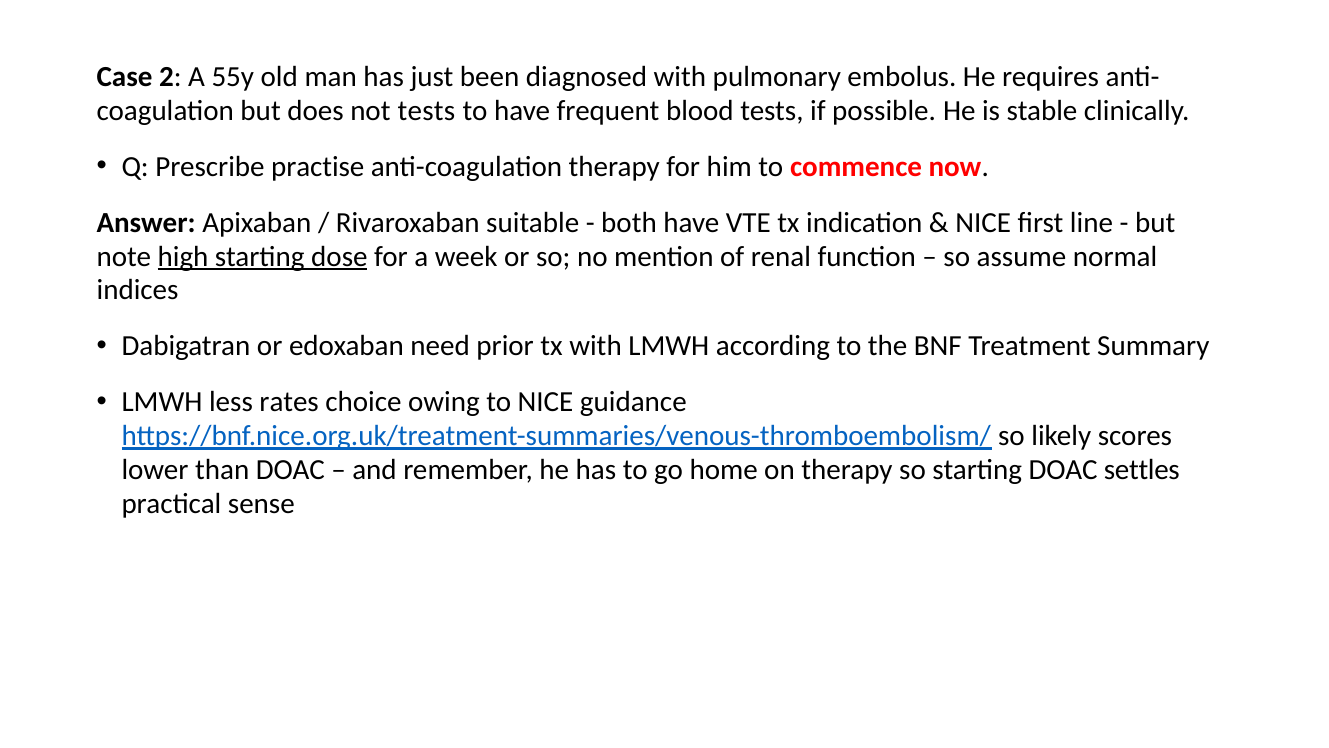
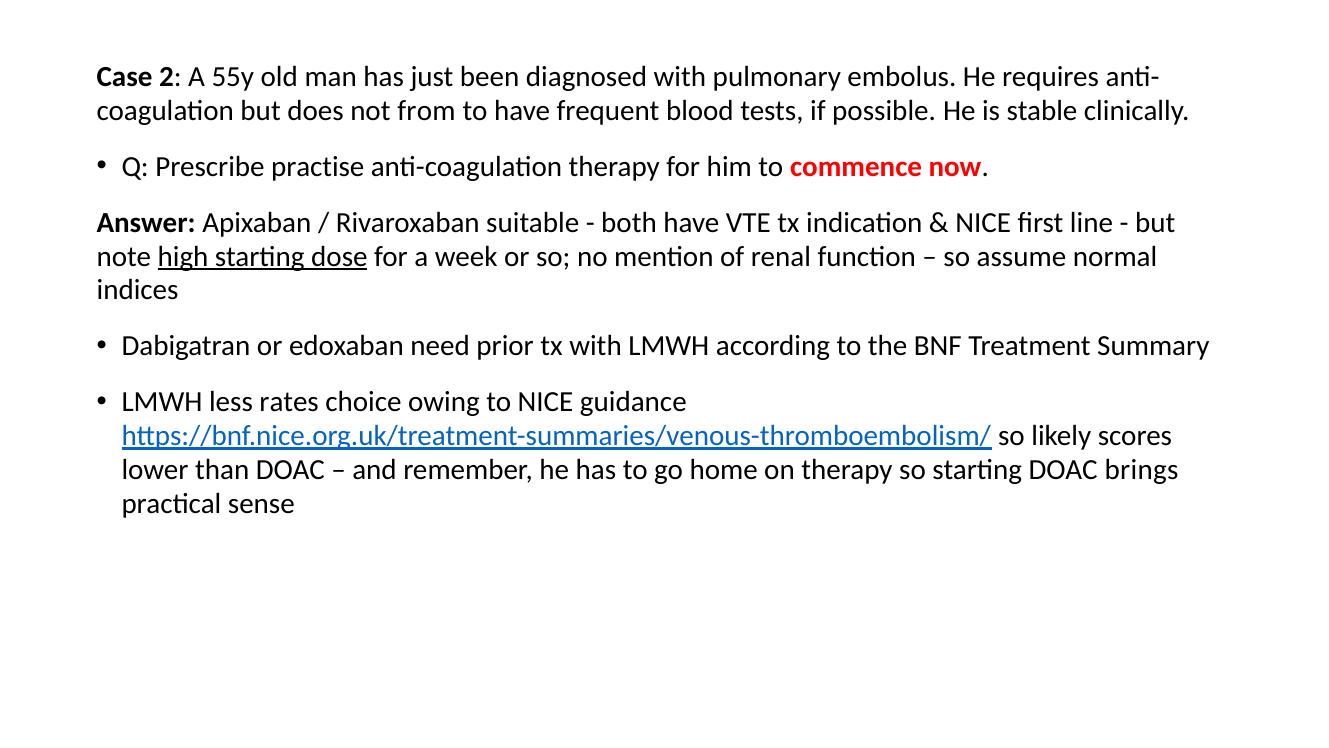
not tests: tests -> from (426, 111)
settles: settles -> brings (1142, 470)
